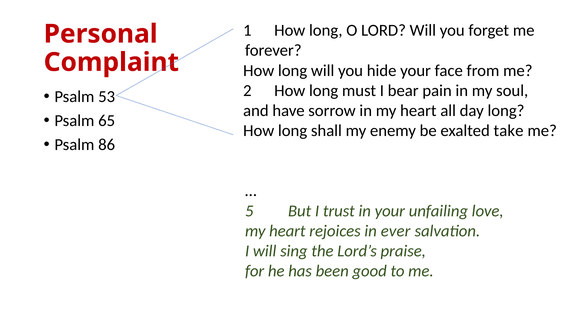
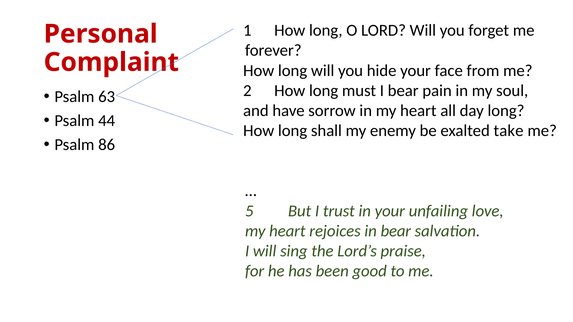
53: 53 -> 63 (107, 97)
65: 65 -> 44 (107, 121)
in ever: ever -> bear (396, 231)
